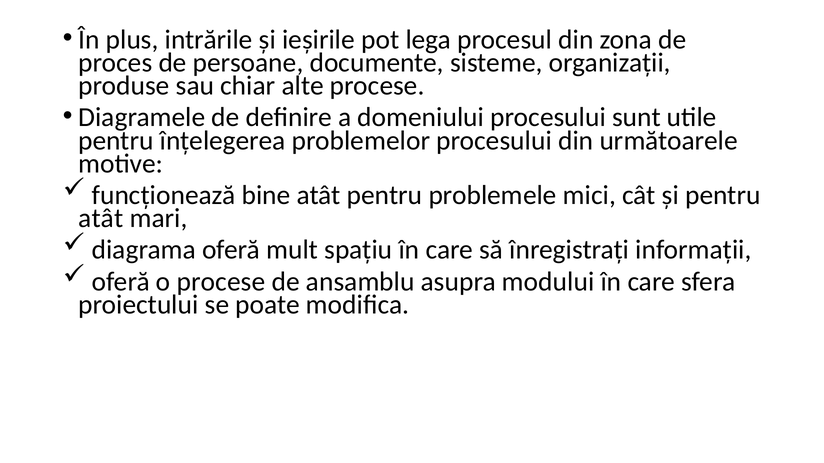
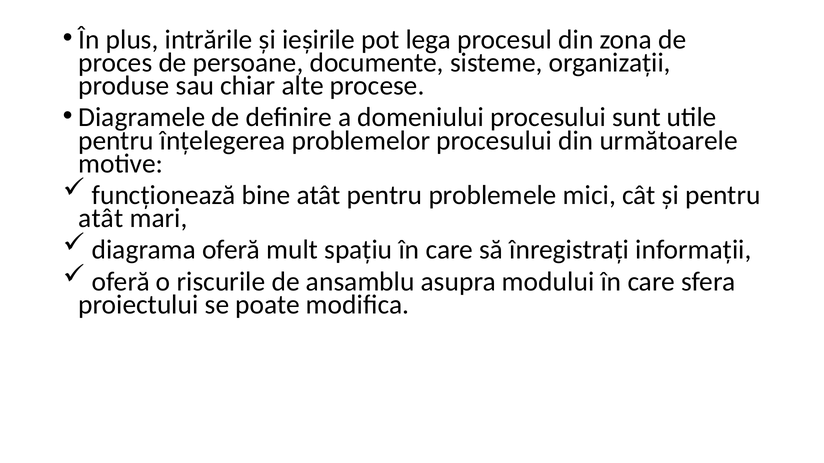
o procese: procese -> riscurile (221, 282)
